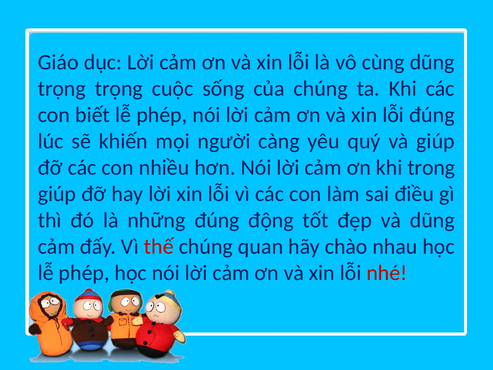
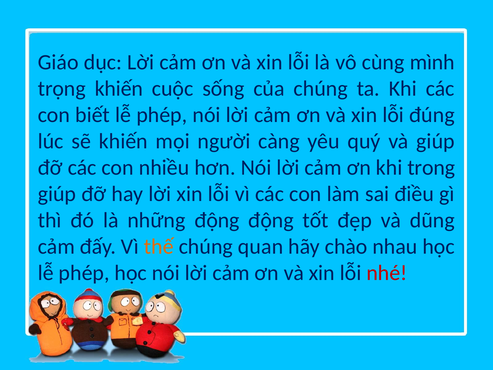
cùng dũng: dũng -> mình (432, 62)
trọng trọng: trọng -> khiến (119, 89)
những đúng: đúng -> động (217, 220)
thế colour: red -> orange (159, 247)
